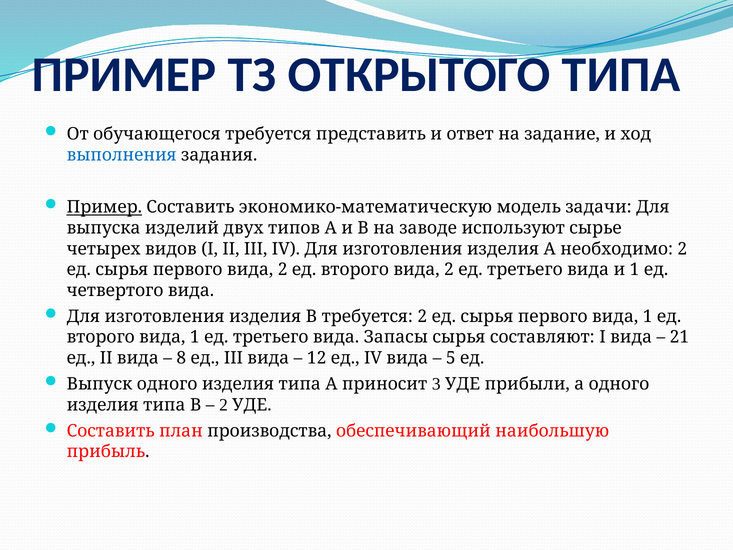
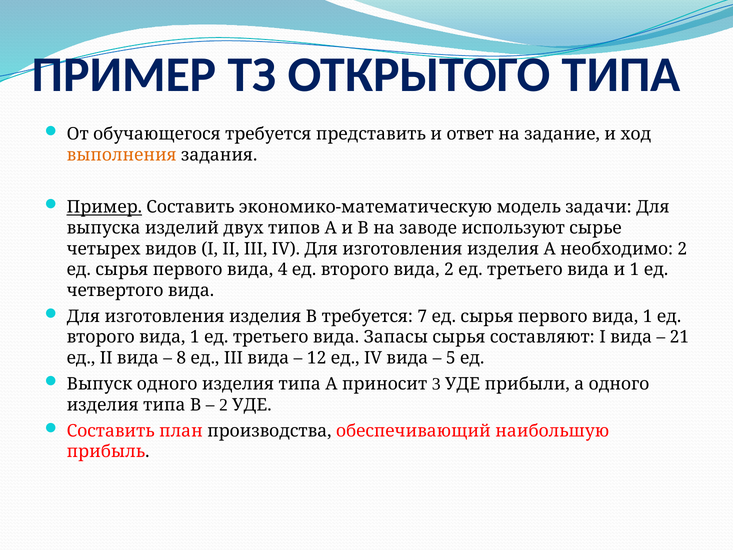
выполнения colour: blue -> orange (122, 155)
первого вида 2: 2 -> 4 (283, 269)
требуется 2: 2 -> 7 (422, 316)
